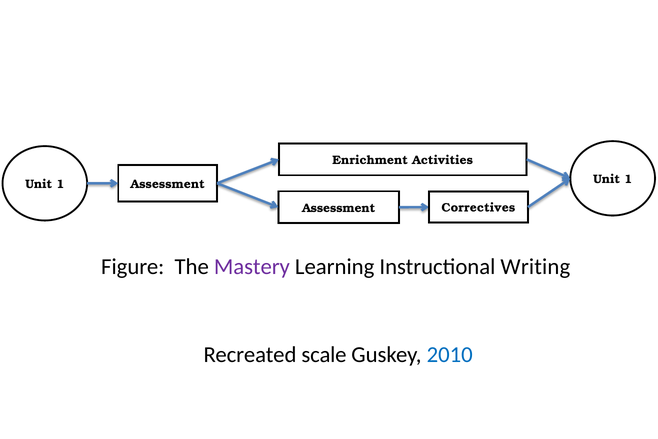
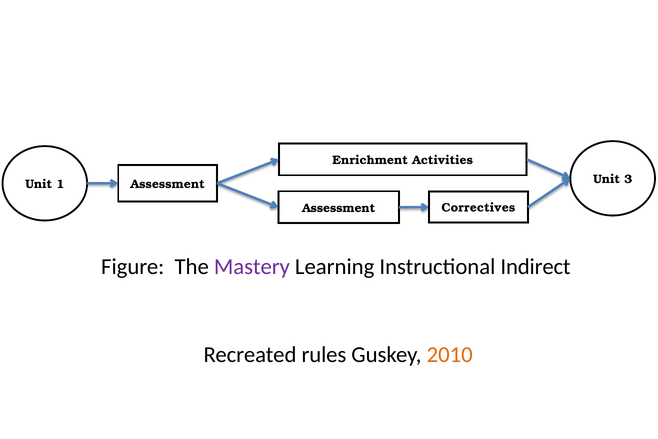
1: 1 -> 3 (628, 179)
Writing: Writing -> Indirect (536, 267)
scale: scale -> rules (324, 354)
2010 colour: blue -> orange (450, 354)
